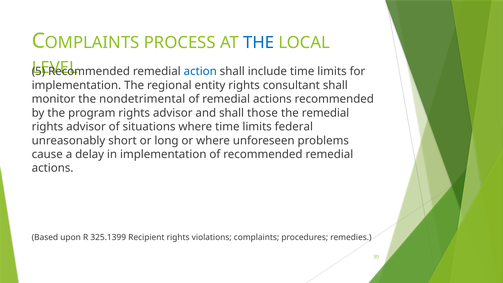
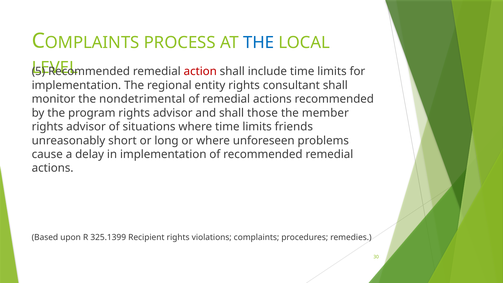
action colour: blue -> red (200, 71)
the remedial: remedial -> member (325, 113)
federal: federal -> friends (294, 127)
